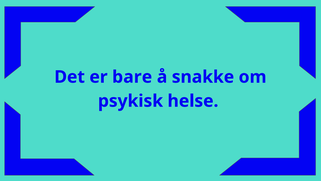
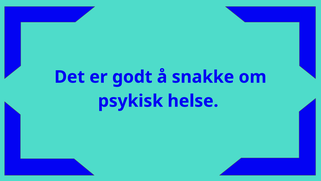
bare: bare -> godt (132, 77)
